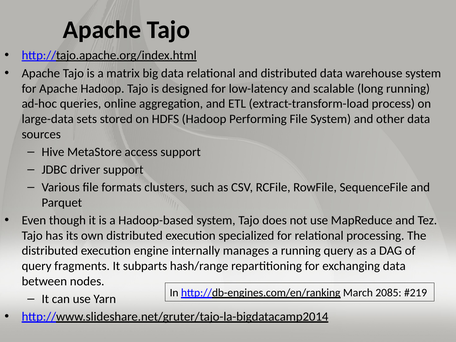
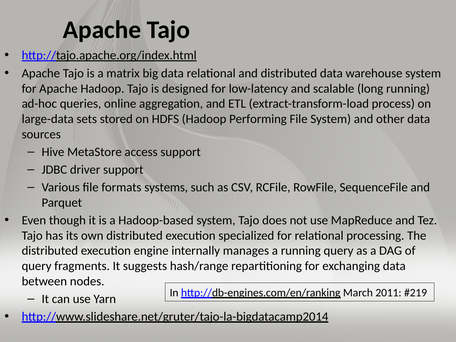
clusters: clusters -> systems (166, 187)
subparts: subparts -> suggests (145, 266)
2085: 2085 -> 2011 (388, 293)
